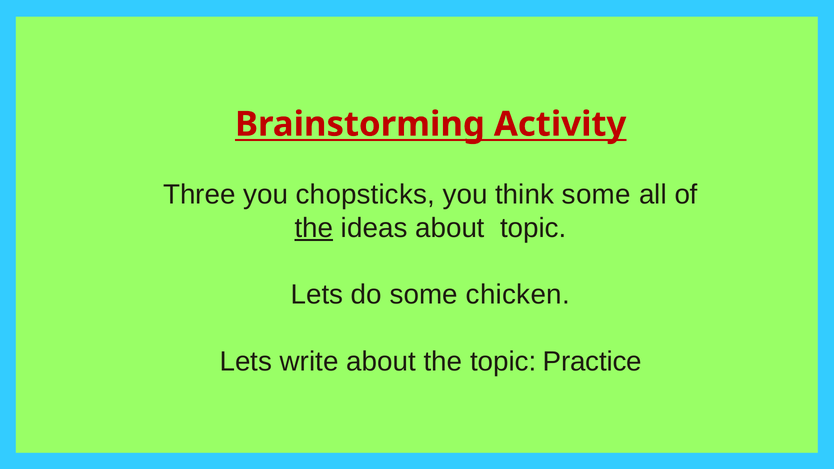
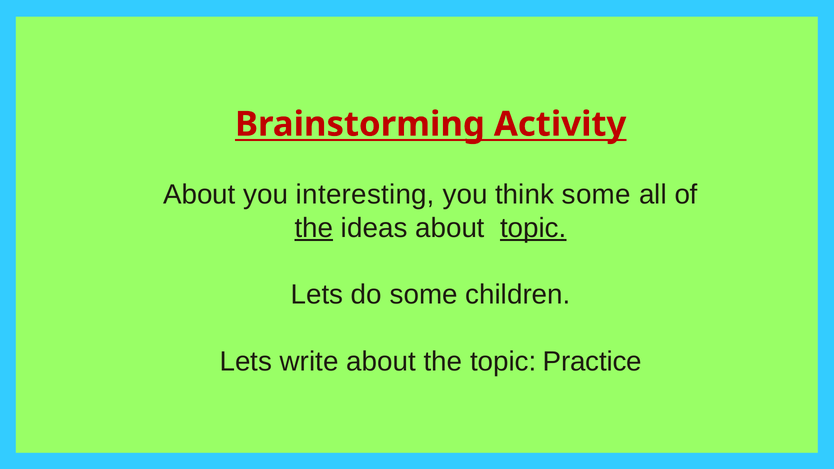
Three: Three -> About (199, 195)
chopsticks: chopsticks -> interesting (365, 195)
topic underline: none -> present (533, 228)
chicken: chicken -> children (518, 295)
